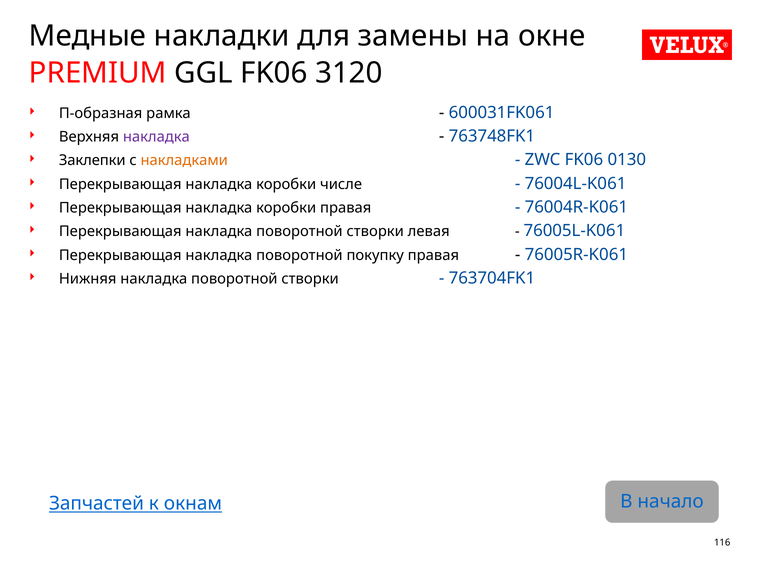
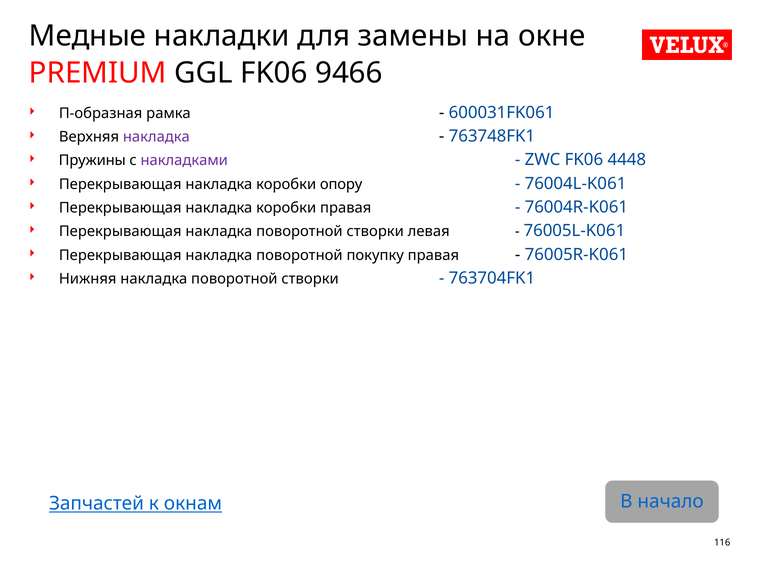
3120: 3120 -> 9466 (349, 73)
Заклепки: Заклепки -> Пружины (92, 161)
накладками colour: orange -> purple (184, 161)
0130: 0130 -> 4448 (627, 160)
числе: числе -> опору (341, 184)
